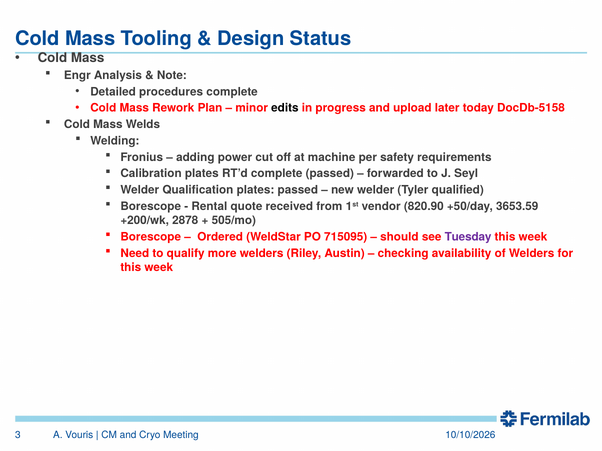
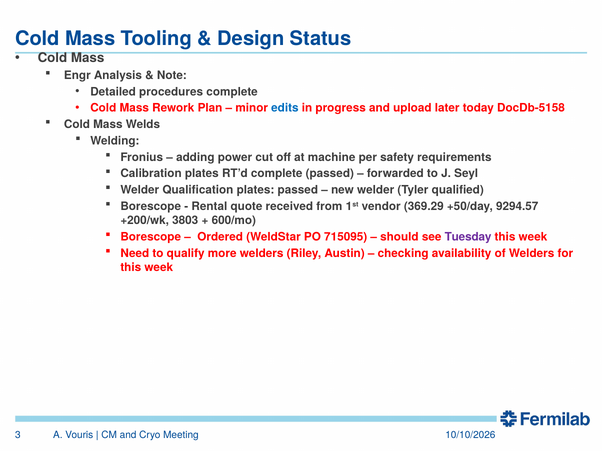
edits colour: black -> blue (285, 108)
820.90: 820.90 -> 369.29 (424, 207)
3653.59: 3653.59 -> 9294.57 (517, 207)
2878: 2878 -> 3803 (185, 221)
505/mo: 505/mo -> 600/mo (234, 221)
